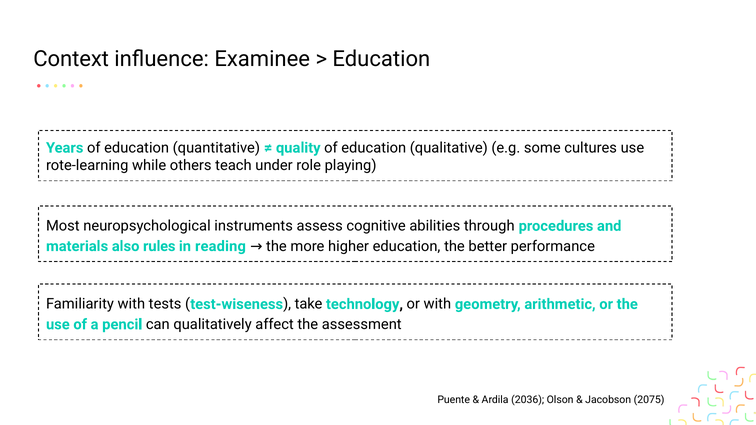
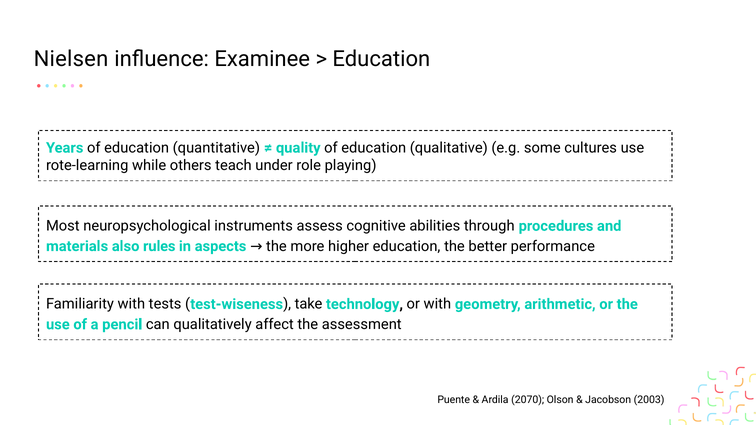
Context: Context -> Nielsen (71, 59)
reading: reading -> aspects (221, 246)
2036: 2036 -> 2070 (528, 400)
2075: 2075 -> 2003 (649, 400)
